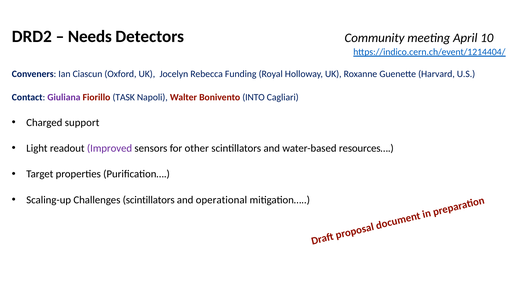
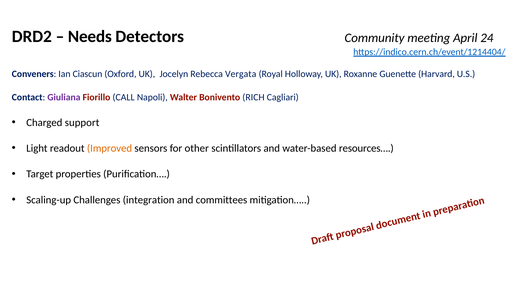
10: 10 -> 24 (487, 38)
Funding: Funding -> Vergata (241, 74)
TASK: TASK -> CALL (124, 97)
INTO: INTO -> RICH (253, 97)
Improved colour: purple -> orange (110, 148)
Challenges scintillators: scintillators -> integration (149, 200)
operational: operational -> committees (222, 200)
